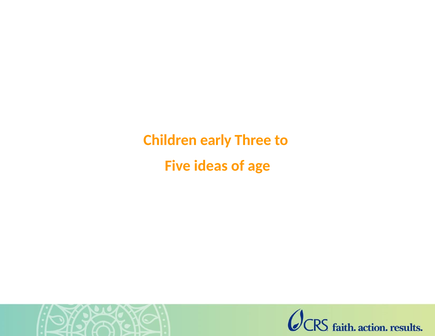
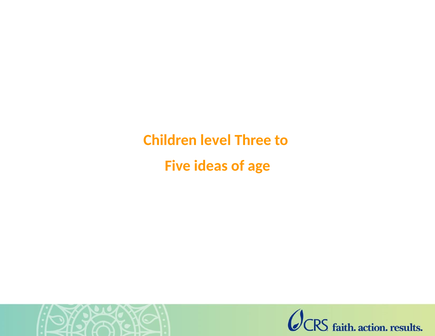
early: early -> level (216, 140)
